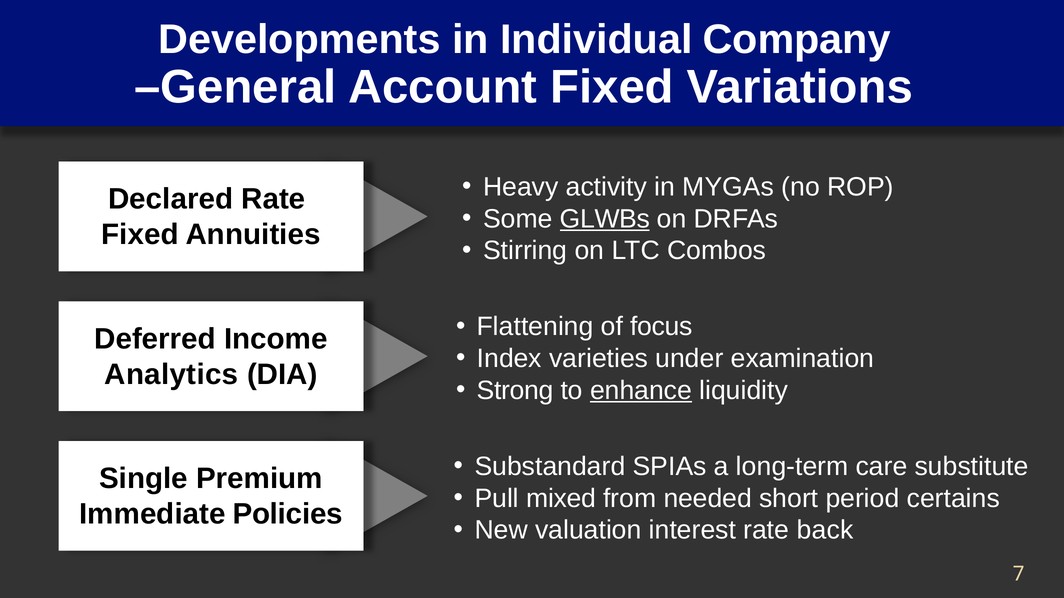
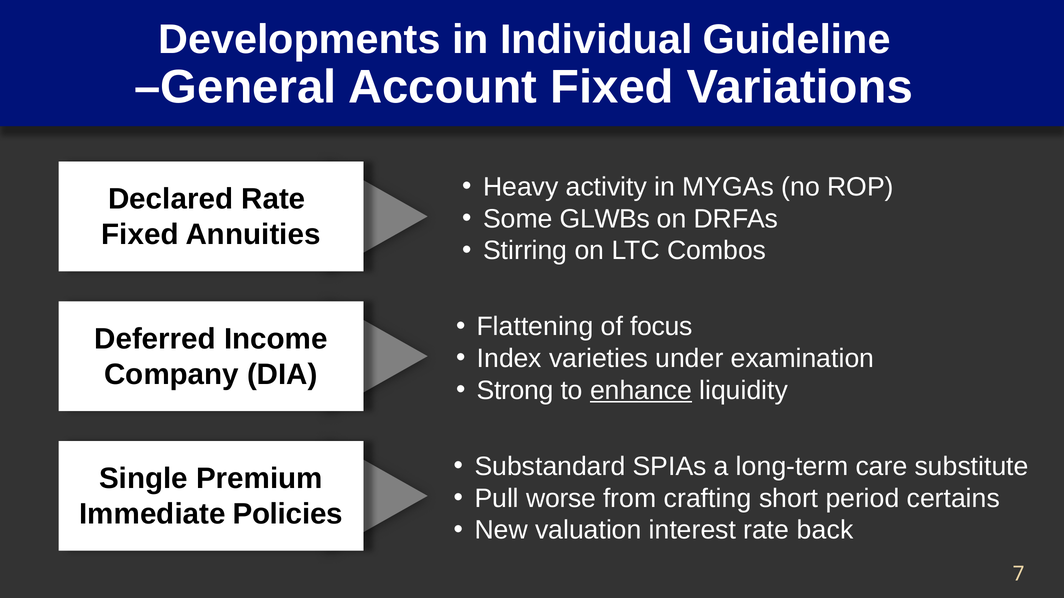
Company: Company -> Guideline (797, 39)
GLWBs underline: present -> none (605, 219)
Analytics: Analytics -> Company (171, 375)
mixed: mixed -> worse (561, 499)
needed: needed -> crafting (708, 499)
